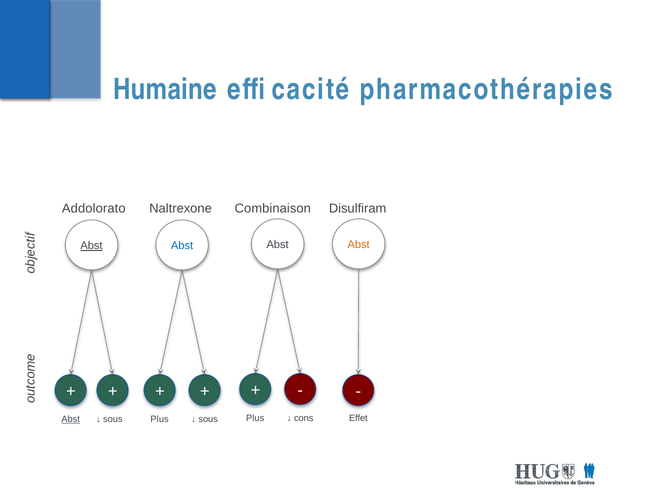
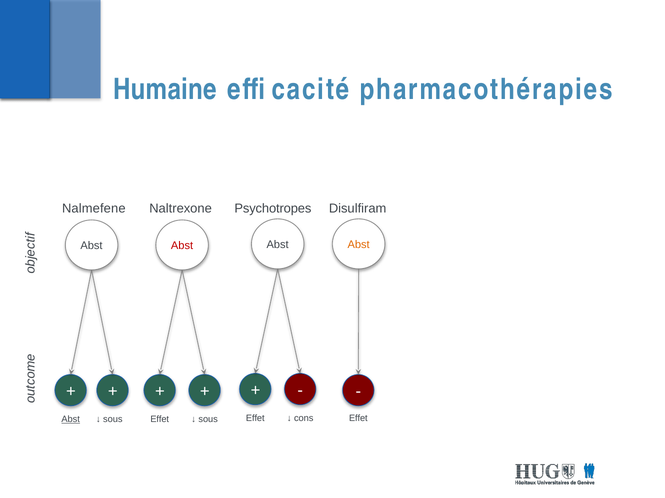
Addolorato: Addolorato -> Nalmefene (94, 209)
Combinaison: Combinaison -> Psychotropes (273, 209)
Abst underline: present -> none (92, 246)
Abst colour: blue -> red (182, 246)
Plus: Plus -> Effet (255, 419)
Plus: Plus -> Effet (160, 420)
